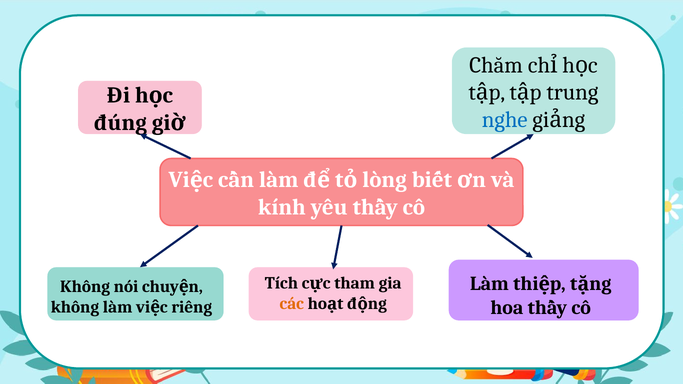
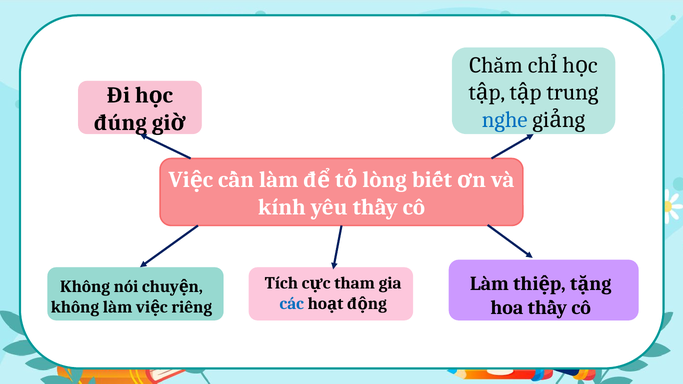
các colour: orange -> blue (292, 304)
